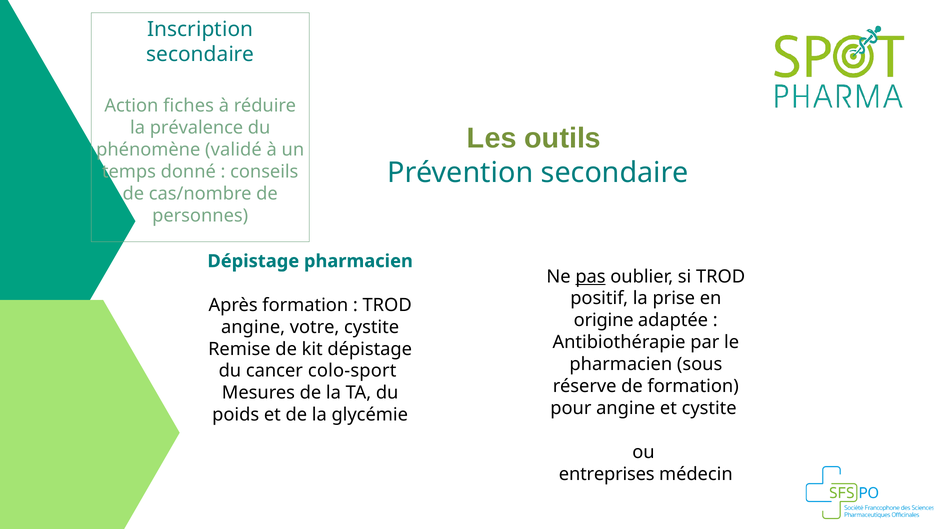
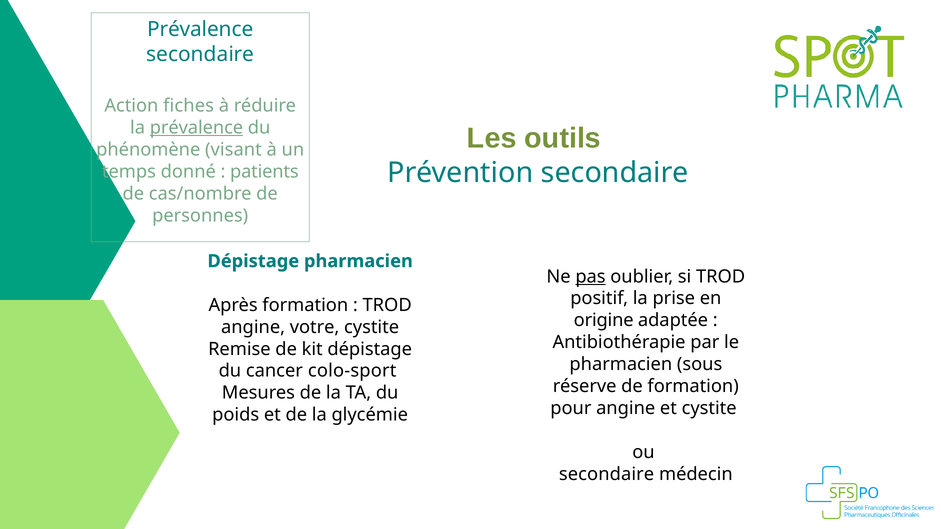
Inscription: Inscription -> Prévalence (200, 29)
prévalence underline: none -> present (196, 128)
validé: validé -> visant (233, 150)
conseils: conseils -> patients (264, 172)
entreprises: entreprises -> secondaire (607, 474)
